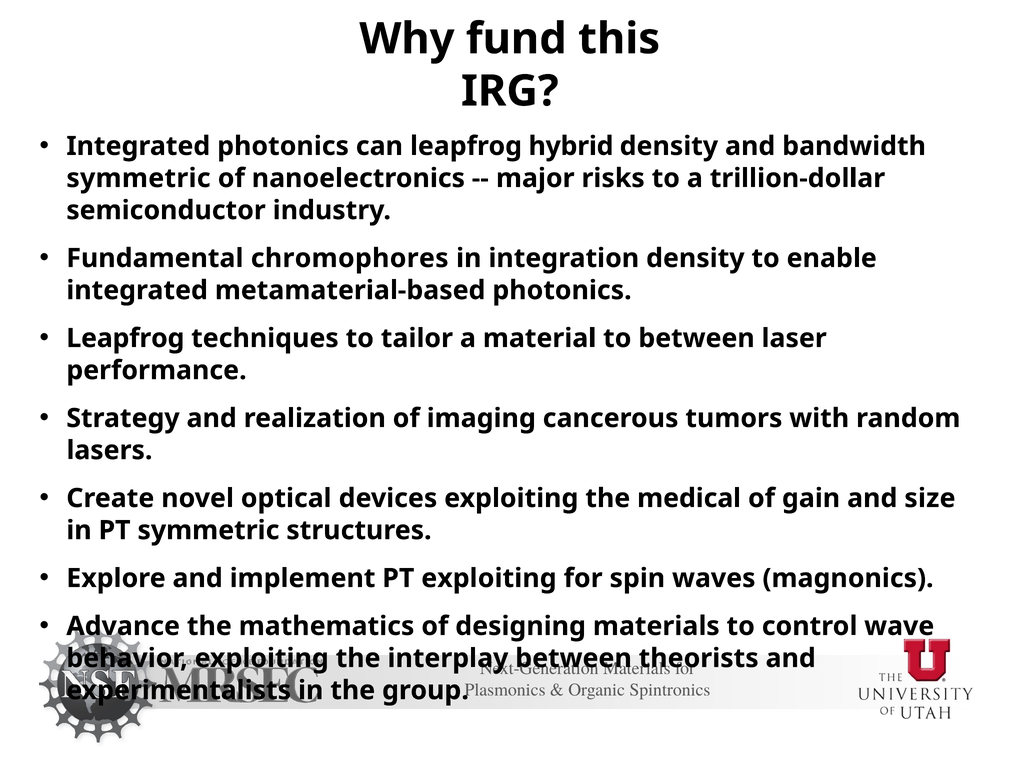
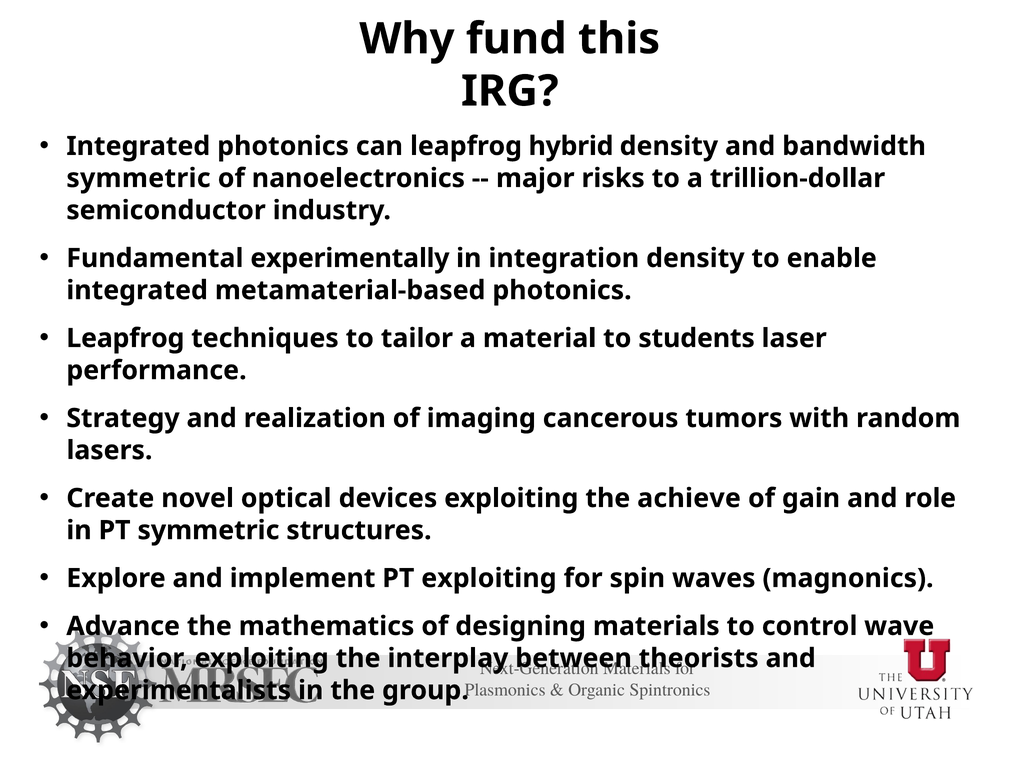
chromophores: chromophores -> experimentally (350, 258)
to between: between -> students (697, 338)
medical: medical -> achieve (689, 498)
size: size -> role (930, 498)
